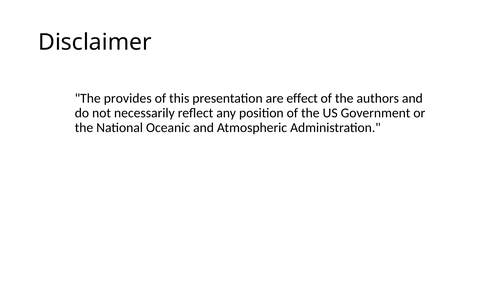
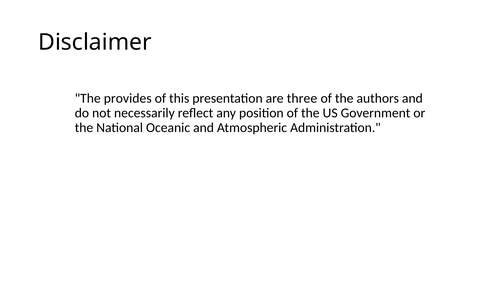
effect: effect -> three (302, 99)
